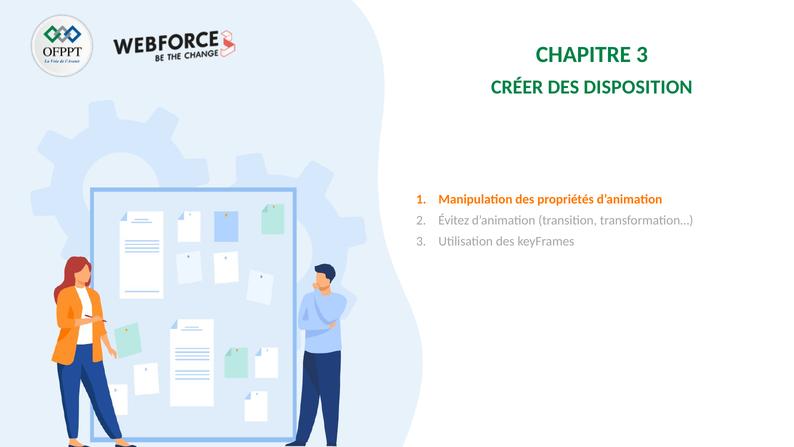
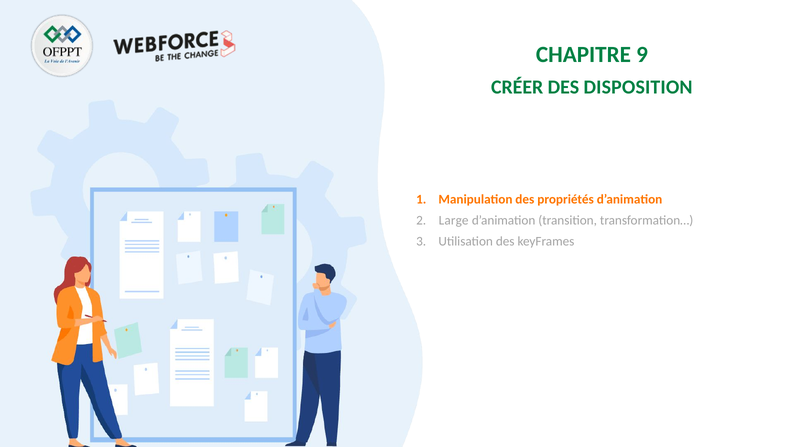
CHAPITRE 3: 3 -> 9 (642, 54)
Évitez: Évitez -> Large (454, 220)
